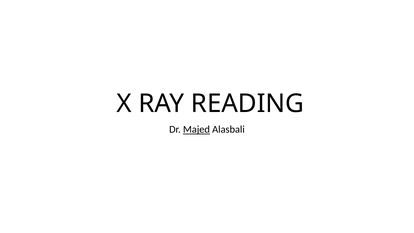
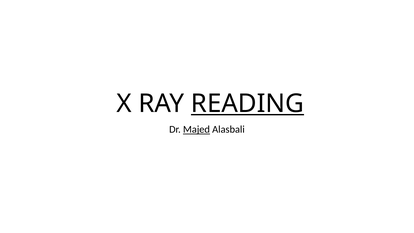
READING underline: none -> present (248, 103)
